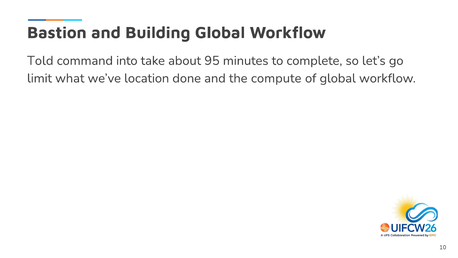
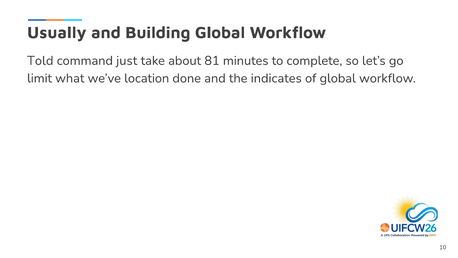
Bastion: Bastion -> Usually (57, 33)
into: into -> just (127, 61)
95: 95 -> 81 (212, 61)
compute: compute -> indicates (276, 78)
